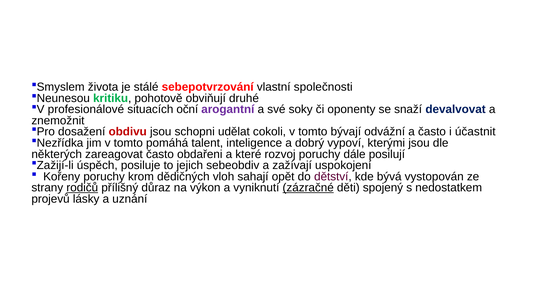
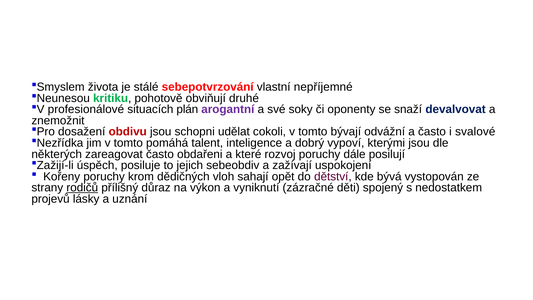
společnosti: společnosti -> nepříjemné (323, 87)
oční: oční -> plán (187, 109)
účastnit: účastnit -> svalové (475, 132)
zázračné underline: present -> none (308, 188)
